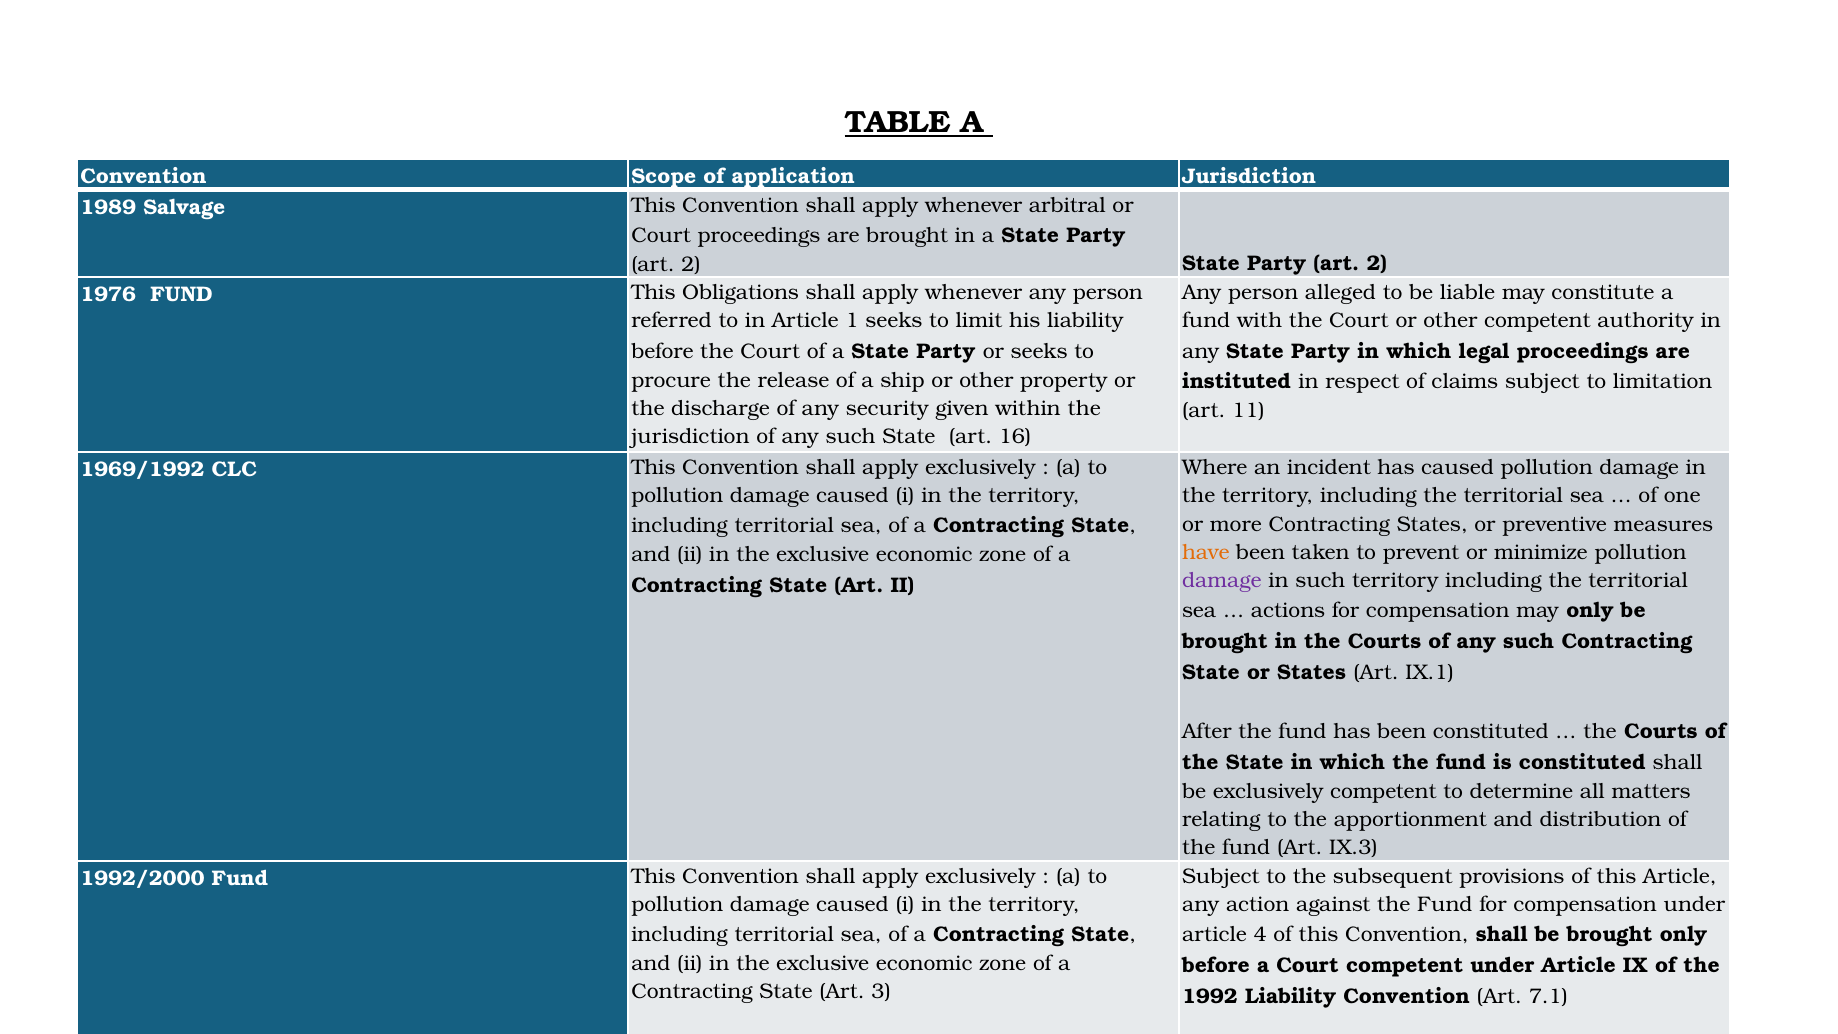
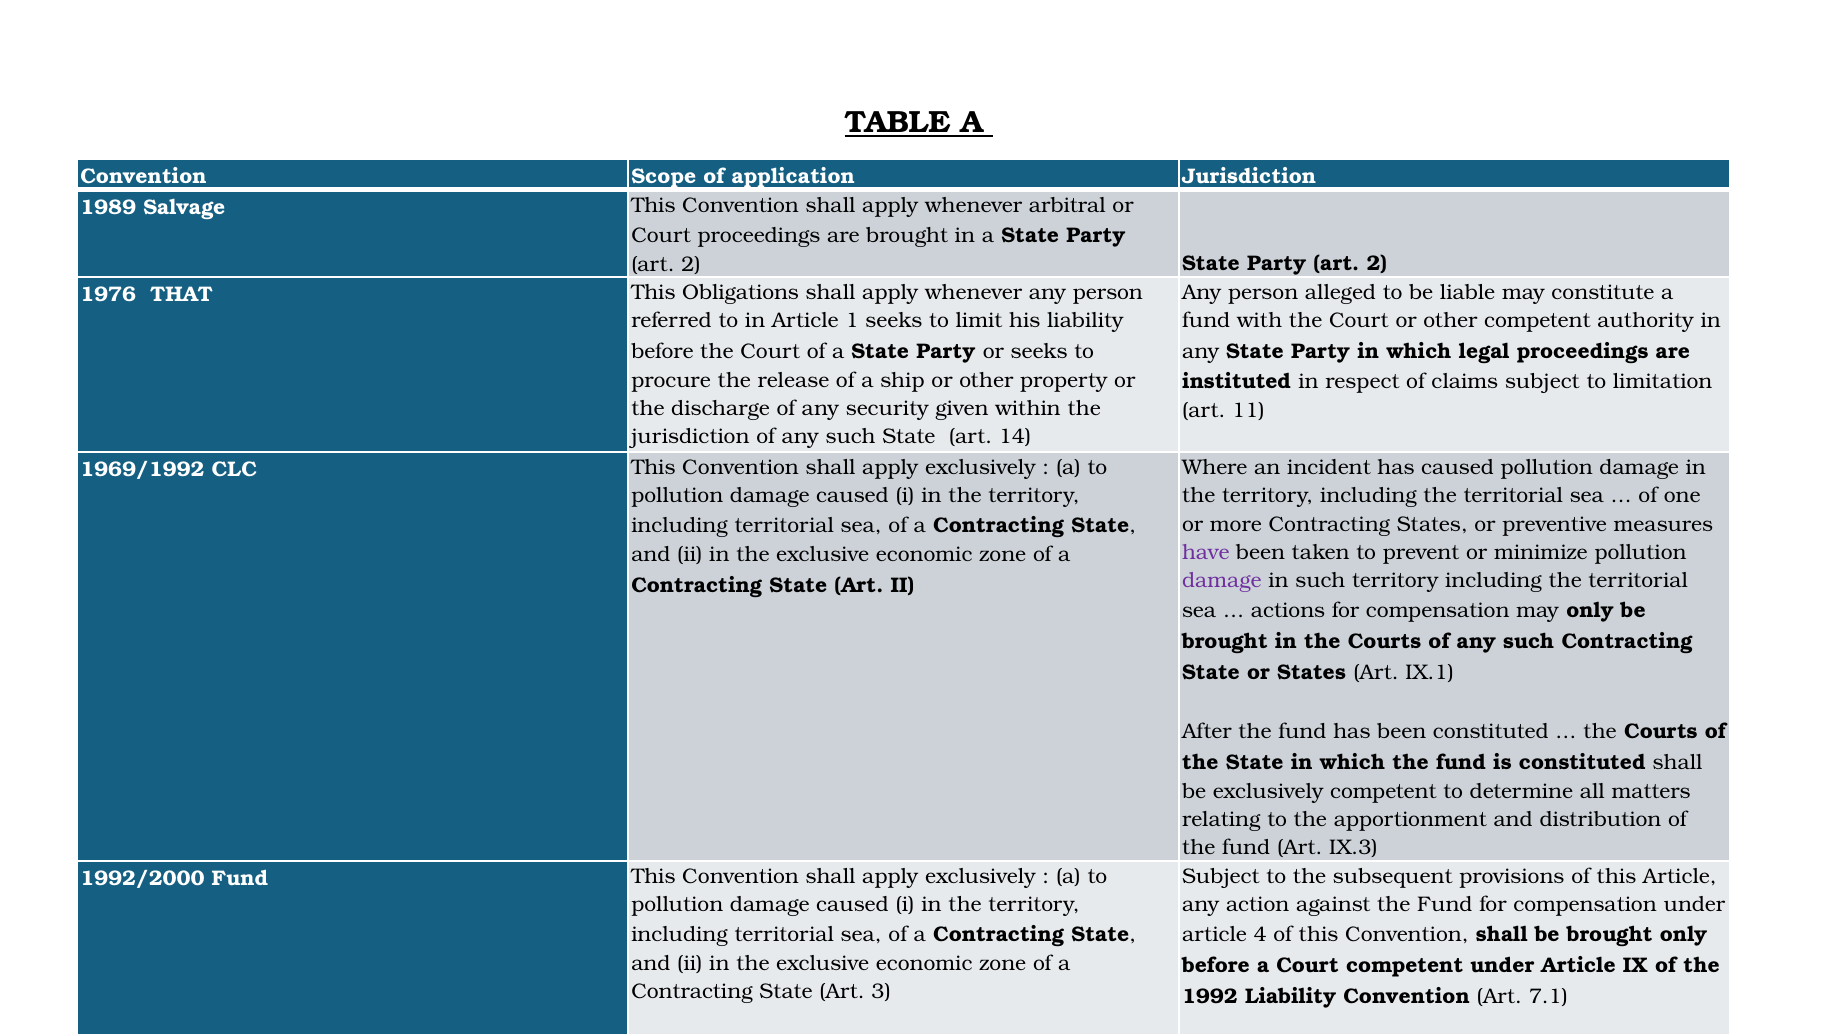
1976 FUND: FUND -> THAT (182, 295)
16: 16 -> 14 (1015, 437)
have colour: orange -> purple (1206, 552)
